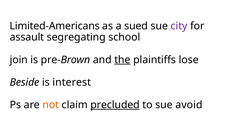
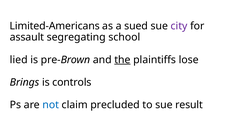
join: join -> lied (19, 60)
Beside: Beside -> Brings (25, 82)
interest: interest -> controls (72, 82)
not colour: orange -> blue (51, 105)
precluded underline: present -> none (115, 105)
avoid: avoid -> result (189, 105)
